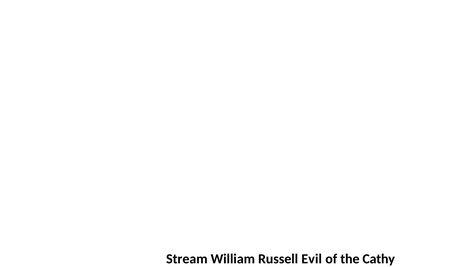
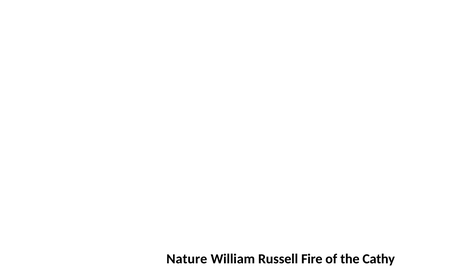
Stream: Stream -> Nature (187, 260)
Evil: Evil -> Fire (312, 260)
